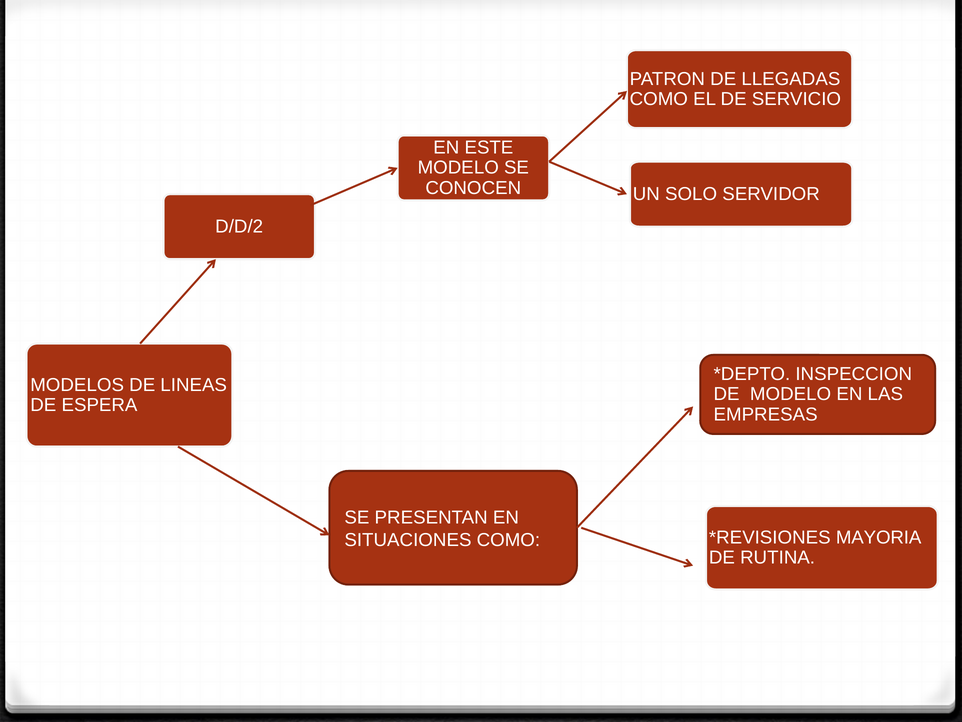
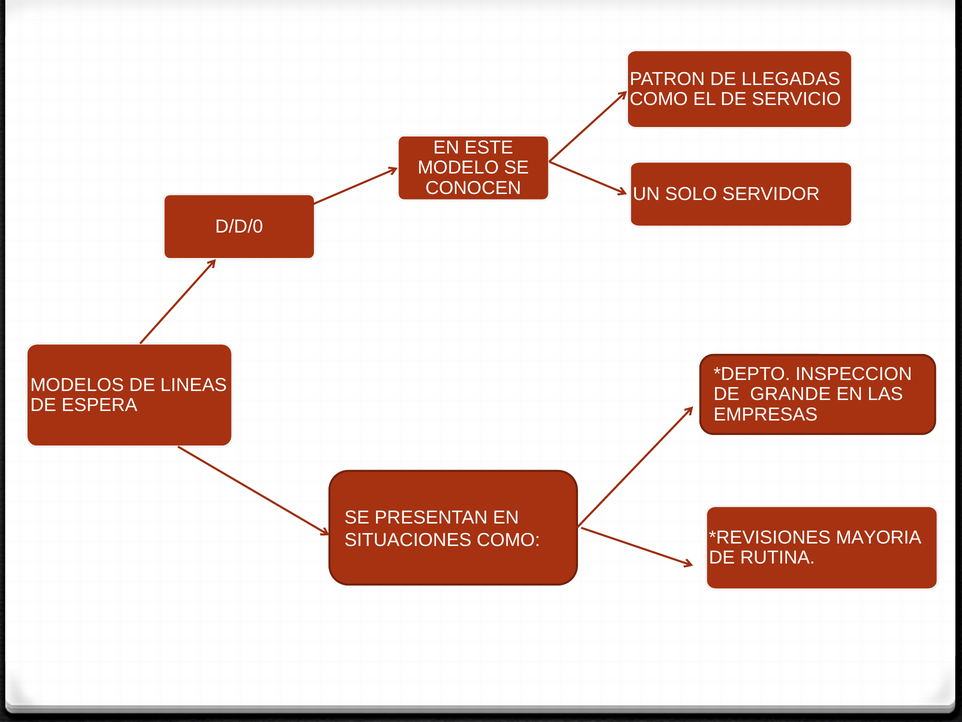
D/D/2: D/D/2 -> D/D/0 (239, 226)
DE MODELO: MODELO -> GRANDE (790, 394)
